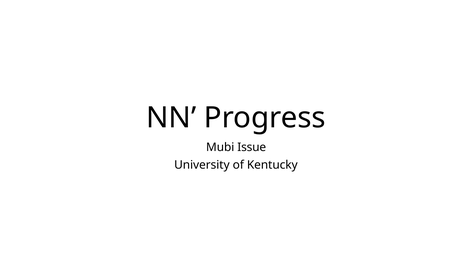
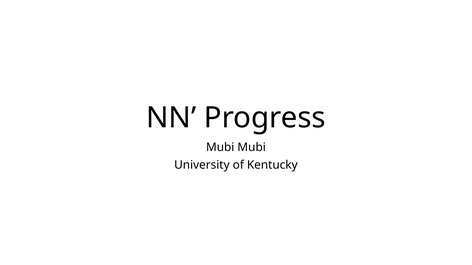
Mubi Issue: Issue -> Mubi (252, 148)
